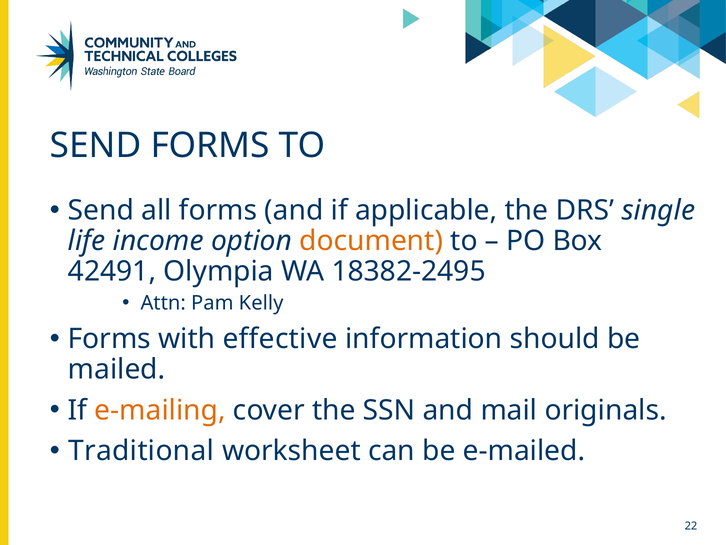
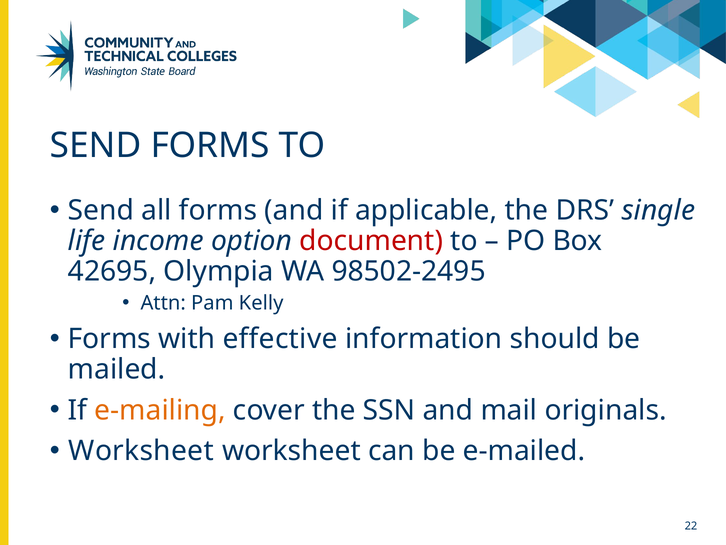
document colour: orange -> red (371, 241)
42491: 42491 -> 42695 (112, 271)
18382-2495: 18382-2495 -> 98502-2495 (409, 271)
Traditional: Traditional -> Worksheet (141, 450)
